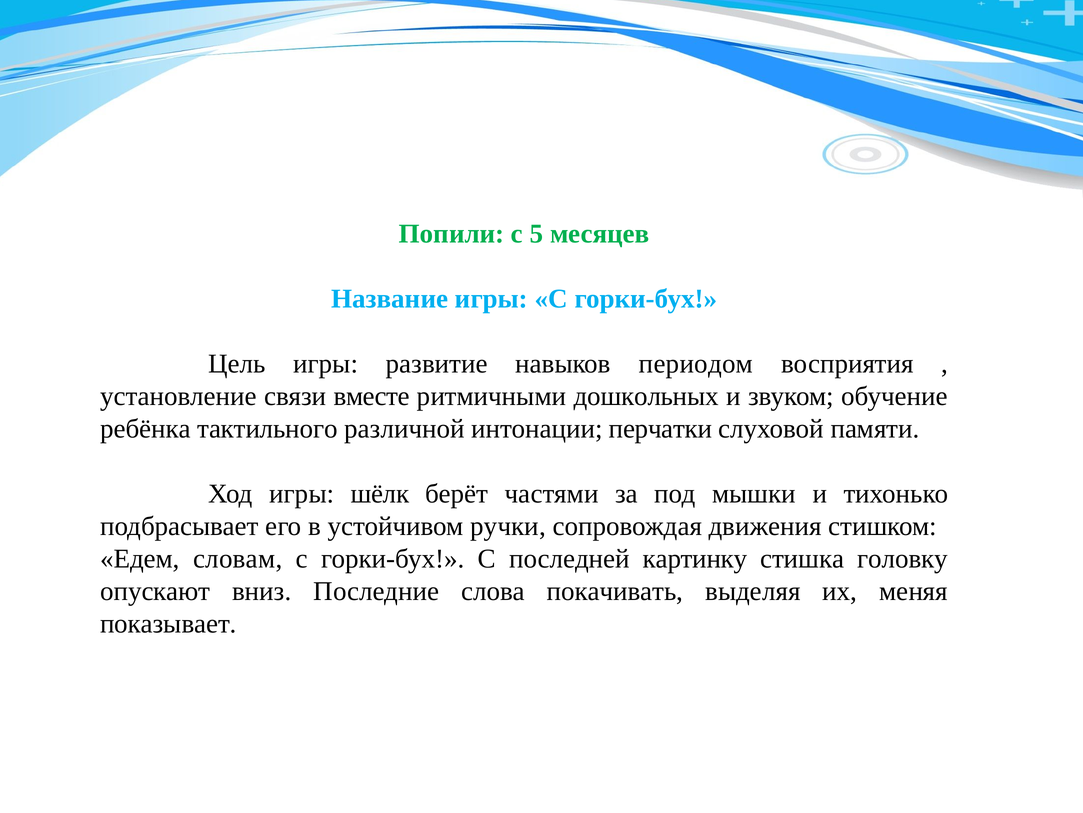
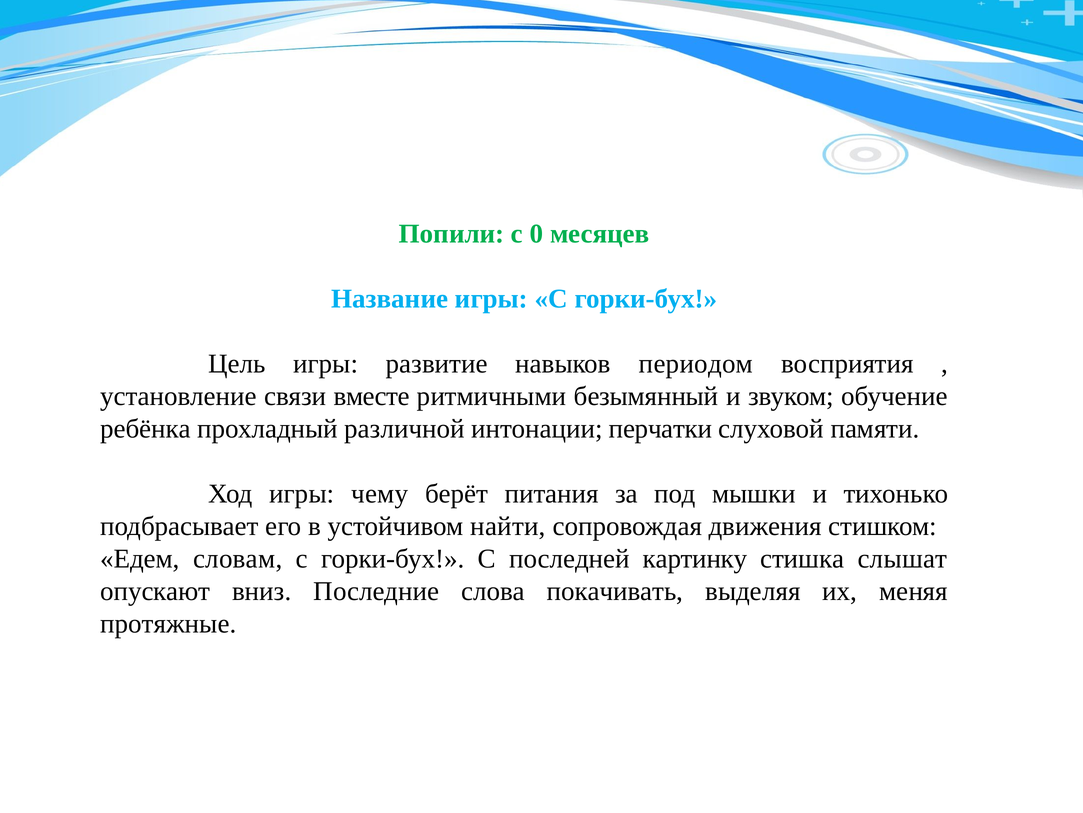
5: 5 -> 0 (536, 233)
дошкольных: дошкольных -> безымянный (646, 396)
тактильного: тактильного -> прохладный (267, 428)
шёлк: шёлк -> чему (380, 493)
частями: частями -> питания (552, 493)
ручки: ручки -> найти (508, 526)
головку: головку -> слышат (902, 558)
показывает: показывает -> протяжные (168, 623)
